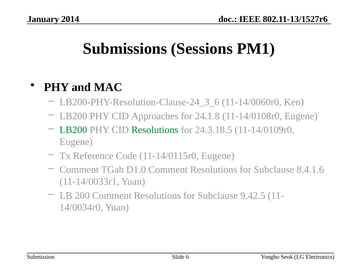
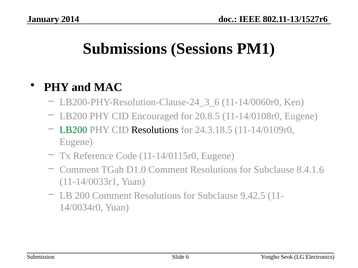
Approaches: Approaches -> Encouraged (155, 116)
24.1.8: 24.1.8 -> 20.8.5 (207, 116)
Resolutions colour: green -> black (155, 130)
